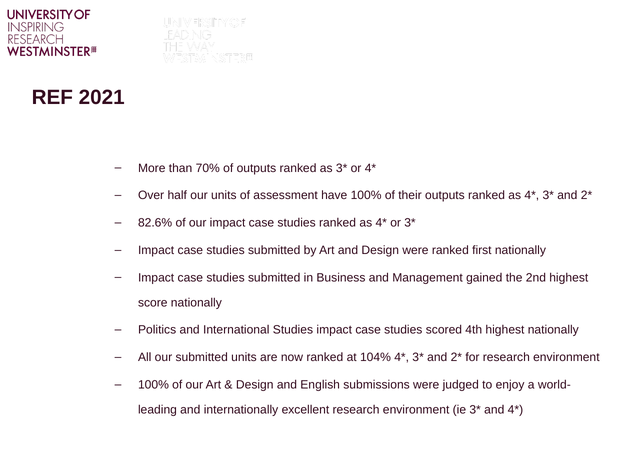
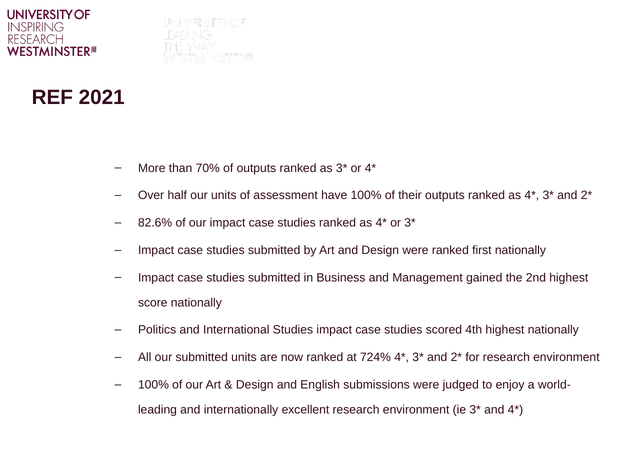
104%: 104% -> 724% (375, 357)
